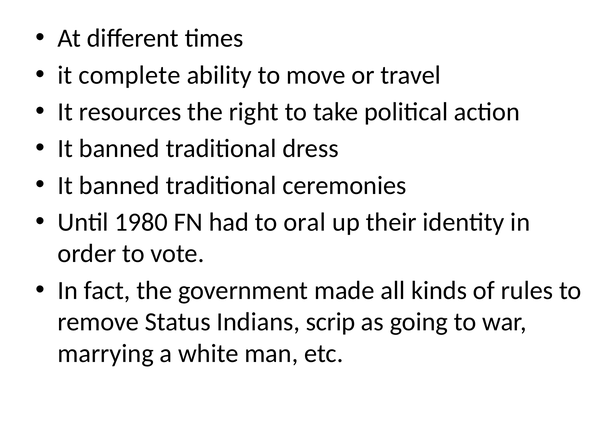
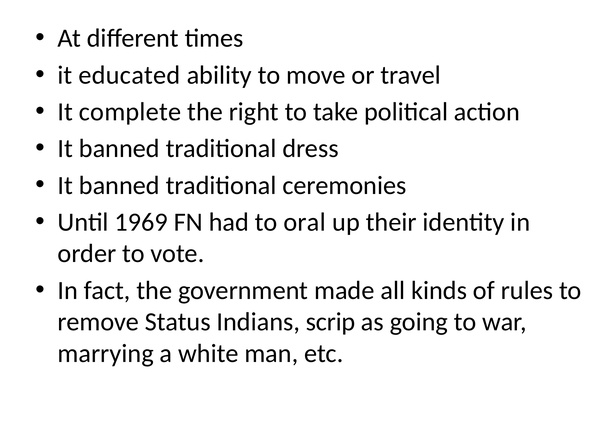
complete: complete -> educated (129, 75)
resources: resources -> complete (130, 112)
1980: 1980 -> 1969 (141, 222)
